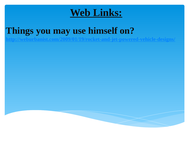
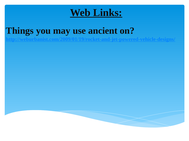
himself: himself -> ancient (103, 31)
